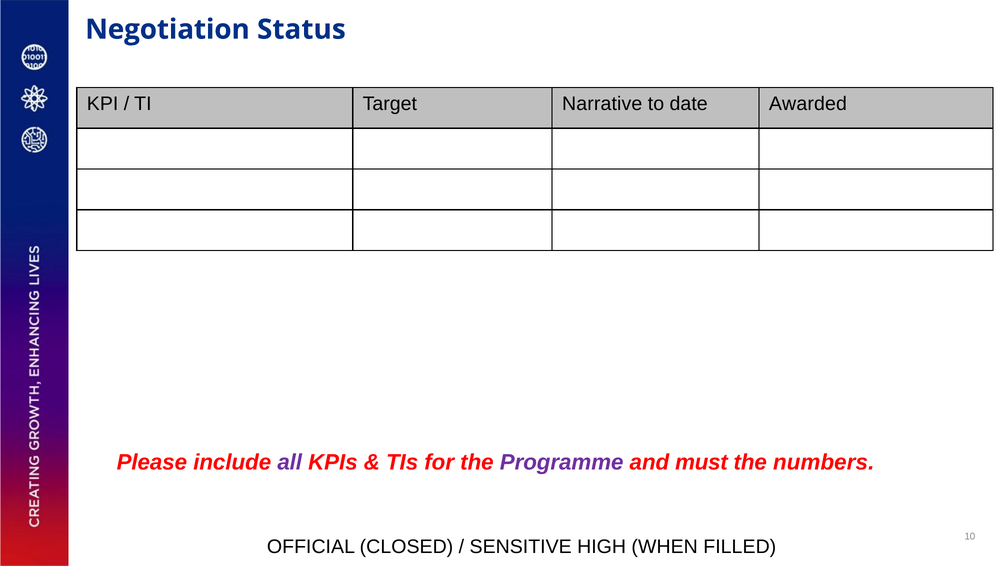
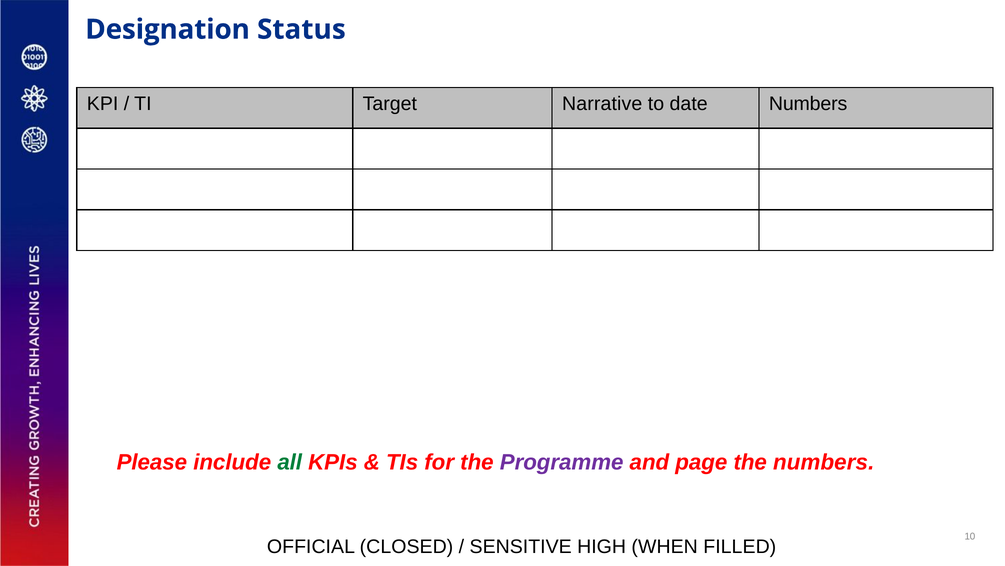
Negotiation: Negotiation -> Designation (168, 29)
date Awarded: Awarded -> Numbers (808, 104)
all colour: purple -> green (290, 462)
must: must -> page (701, 462)
